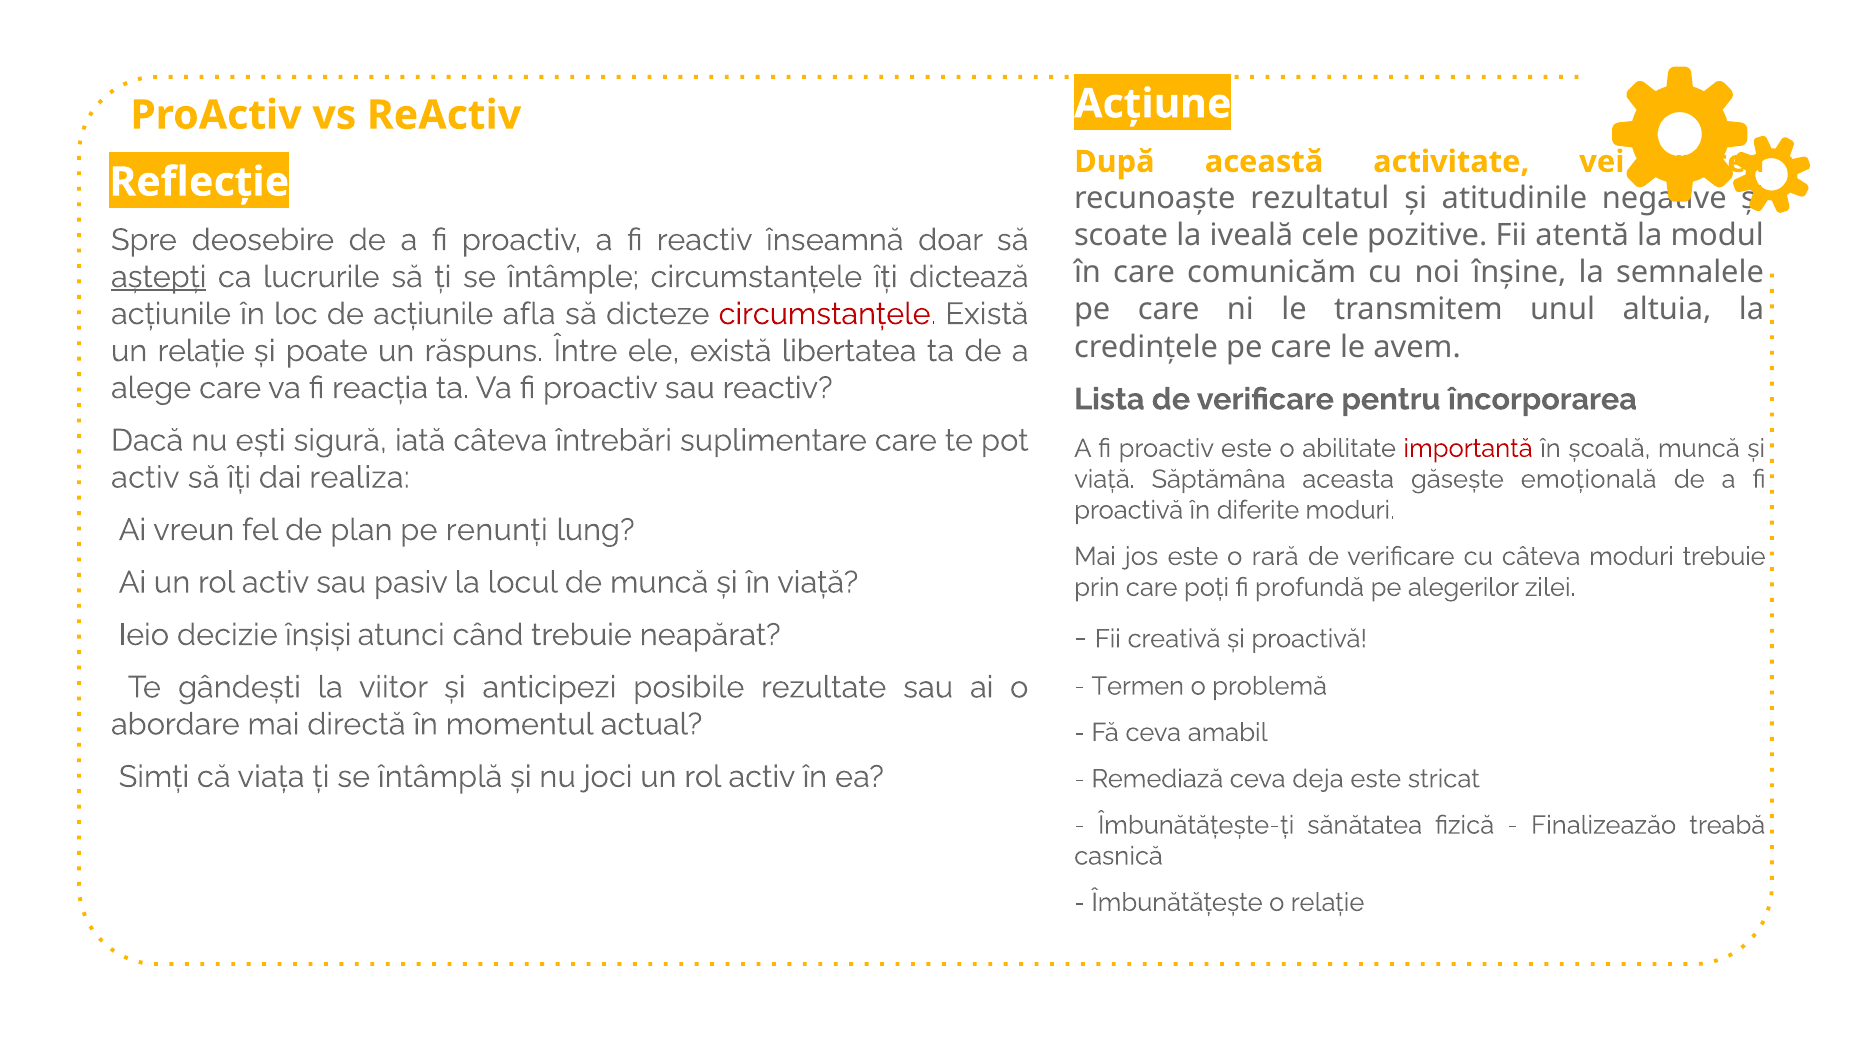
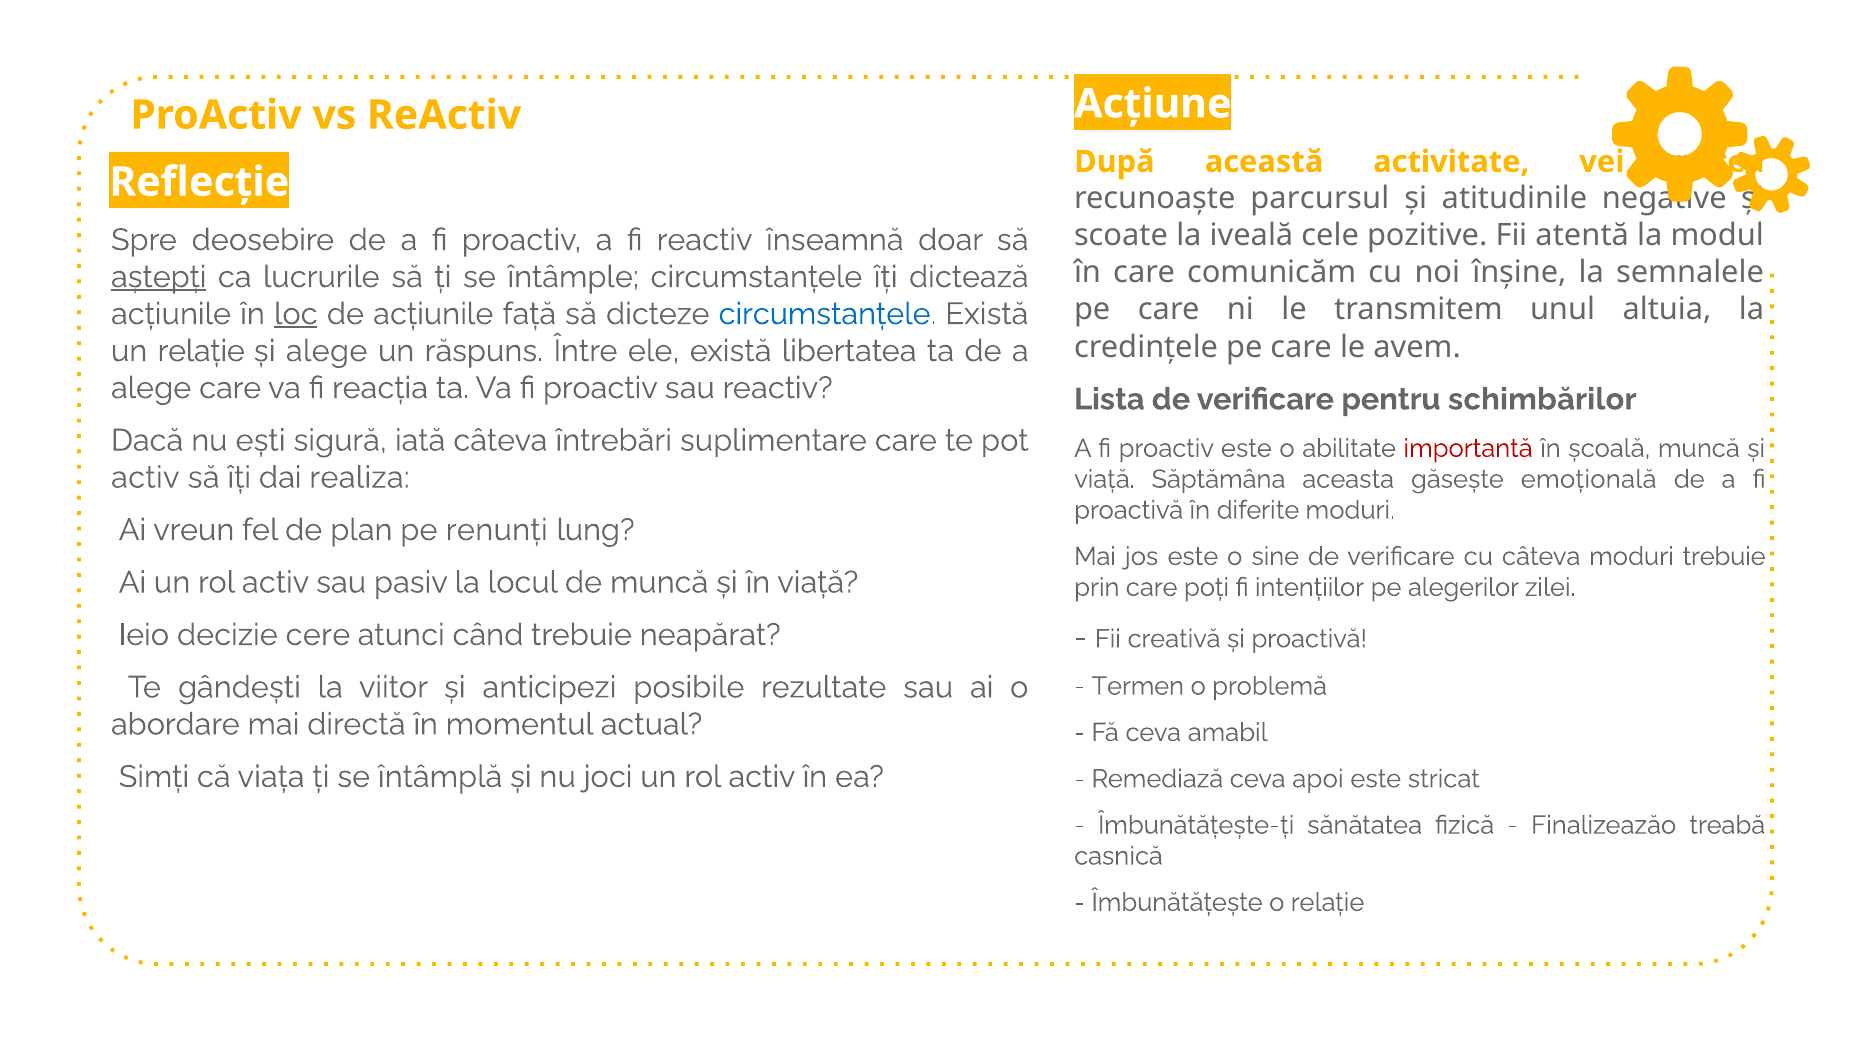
rezultatul: rezultatul -> parcursul (1320, 199)
loc underline: none -> present (296, 314)
afla: afla -> față (529, 314)
circumstanțele colour: red -> blue (827, 314)
și poate: poate -> alege (327, 351)
încorporarea: încorporarea -> schimbărilor (1542, 399)
rară: rară -> sine (1275, 557)
profundă: profundă -> intențiilor (1310, 587)
înșiși: înșiși -> cere (318, 635)
deja: deja -> apoi (1318, 779)
